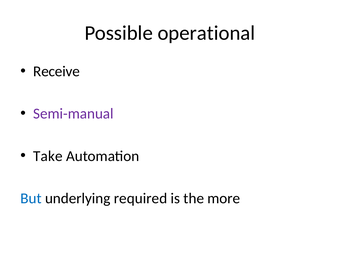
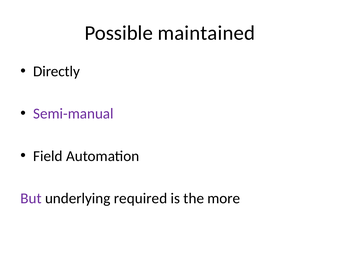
operational: operational -> maintained (206, 33)
Receive: Receive -> Directly (57, 71)
Take: Take -> Field (48, 156)
But colour: blue -> purple (31, 198)
